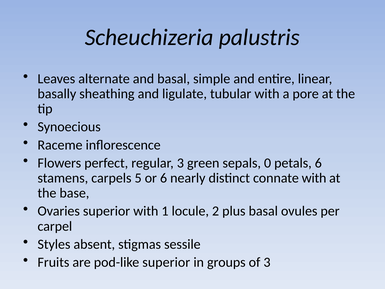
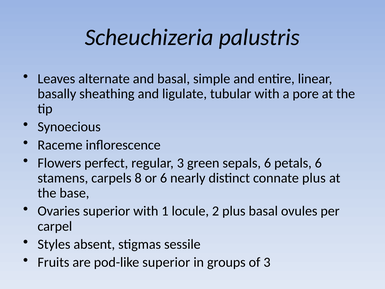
sepals 0: 0 -> 6 (268, 163)
5: 5 -> 8 (138, 178)
connate with: with -> plus (314, 178)
